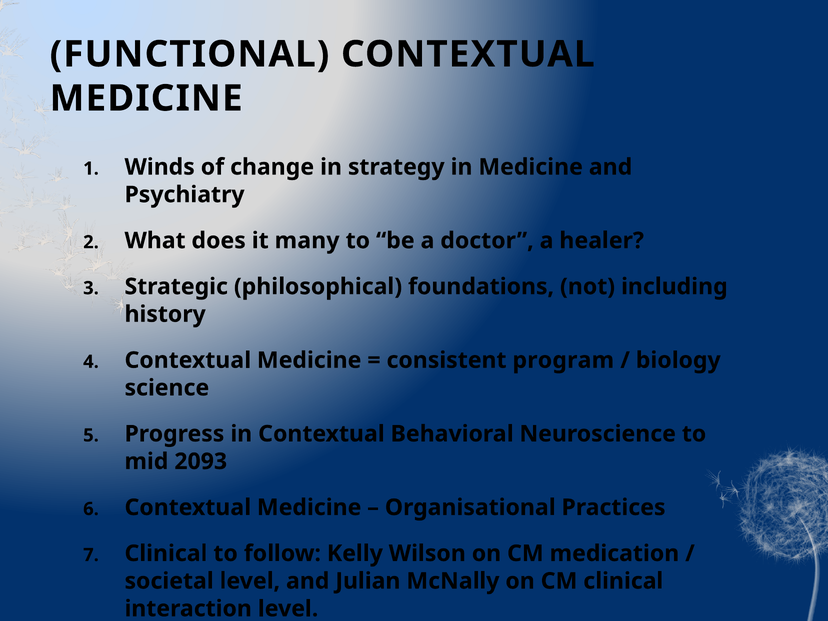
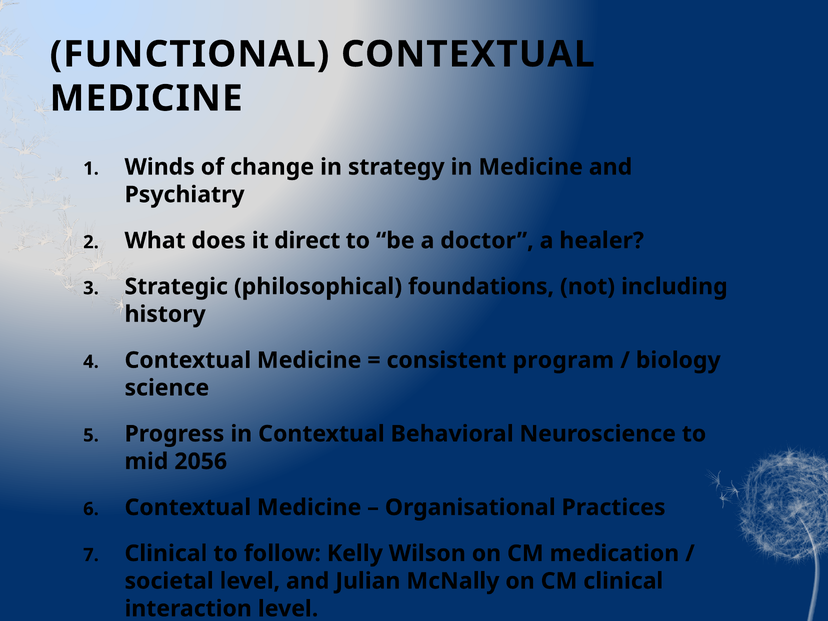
many: many -> direct (307, 241)
2093: 2093 -> 2056 (201, 461)
